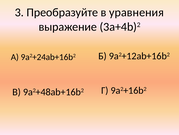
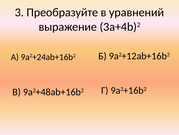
уравнения: уравнения -> уравнений (137, 12)
